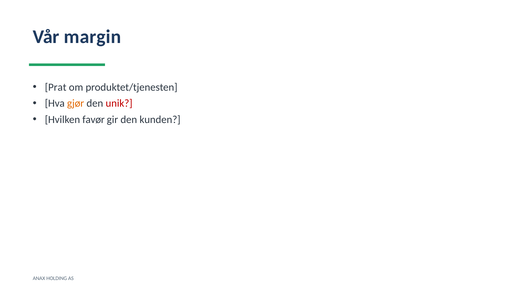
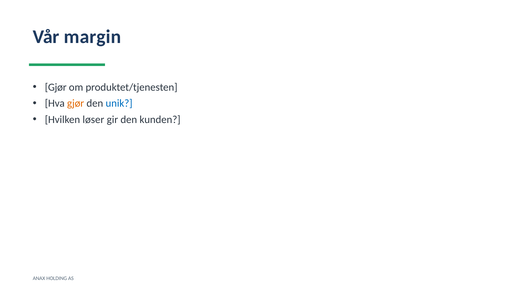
Prat: Prat -> Gjør (56, 87)
unik colour: red -> blue (119, 103)
favør: favør -> løser (93, 119)
